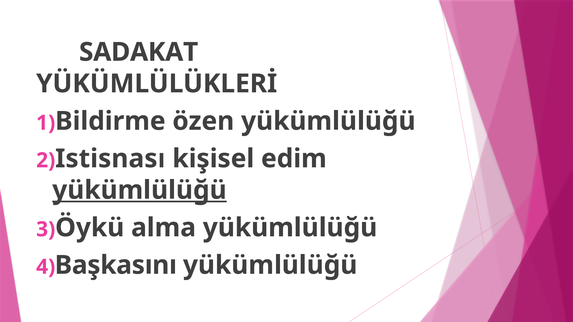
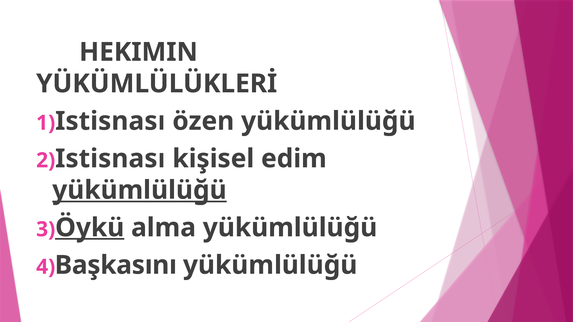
SADAKAT: SADAKAT -> HEKIMIN (138, 52)
Bildirme: Bildirme -> Istisnası (110, 121)
Öykü underline: none -> present (90, 228)
